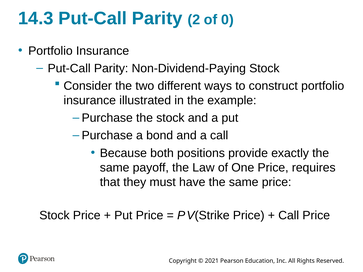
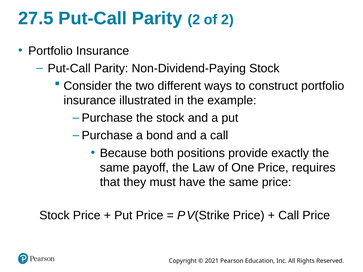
14.3: 14.3 -> 27.5 (36, 18)
of 0: 0 -> 2 (227, 20)
